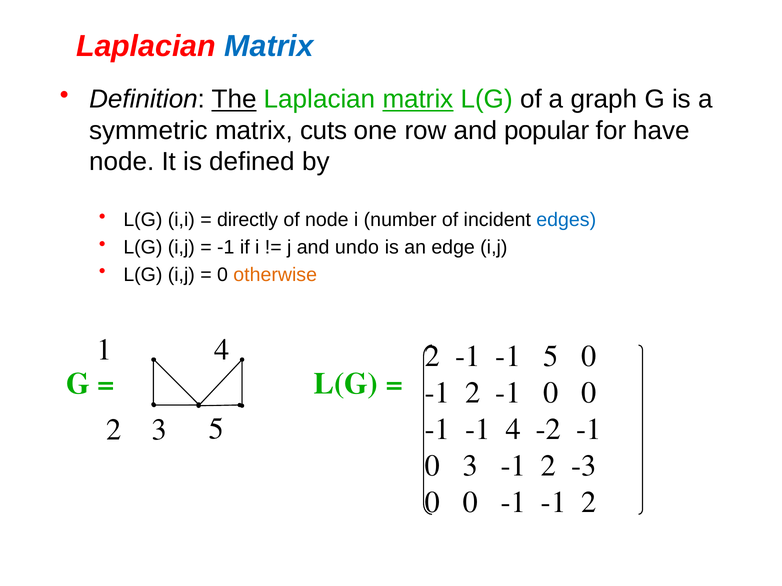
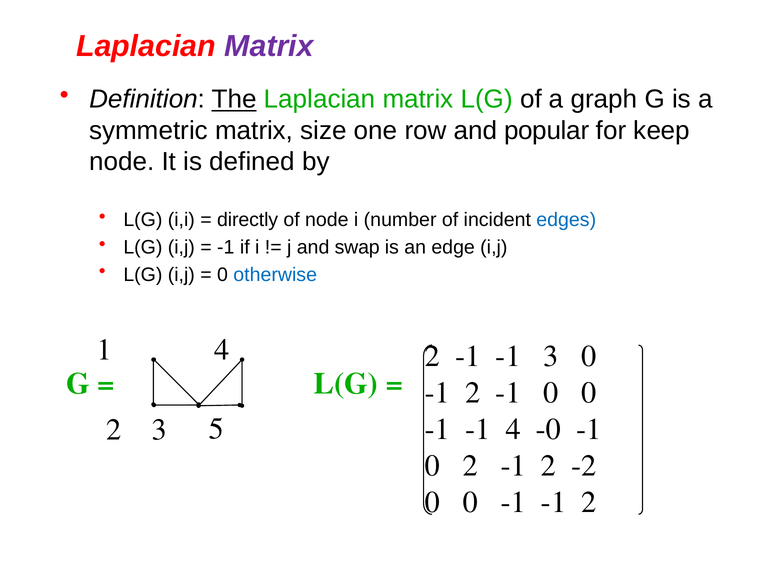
Matrix colour: blue -> purple (269, 46)
matrix underline: present -> none (418, 99)
cuts: cuts -> size (324, 131)
have: have -> keep (662, 131)
undo: undo -> swap (357, 248)
otherwise colour: orange -> blue (275, 275)
-1 5: 5 -> 3 (551, 357)
-2: -2 -> -0 (549, 430)
0 3: 3 -> 2 (470, 466)
-3: -3 -> -2 (584, 466)
